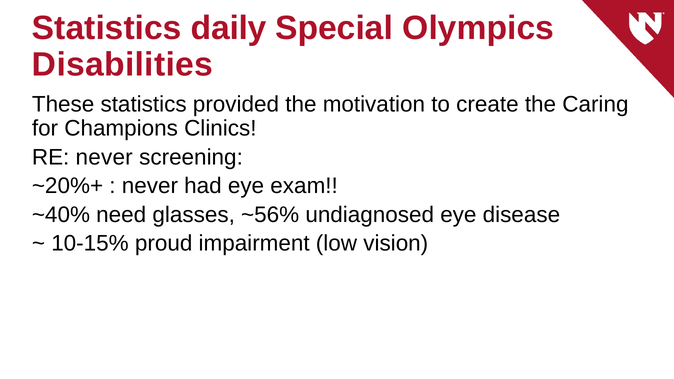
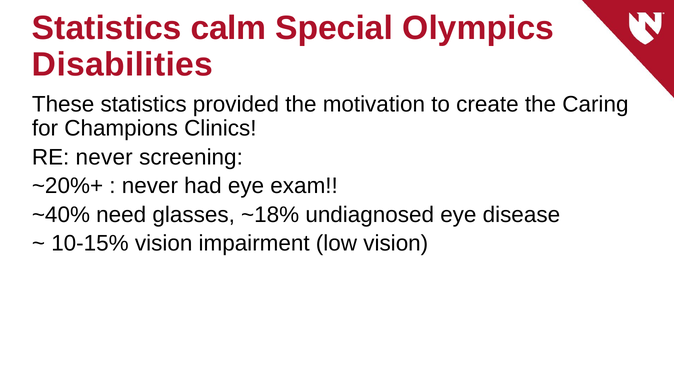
daily: daily -> calm (229, 28)
~56%: ~56% -> ~18% (270, 215)
10-15% proud: proud -> vision (164, 243)
